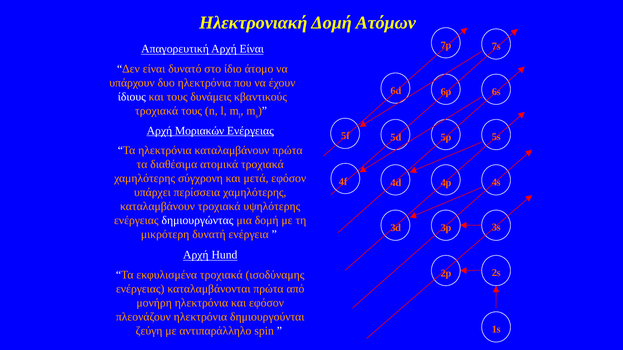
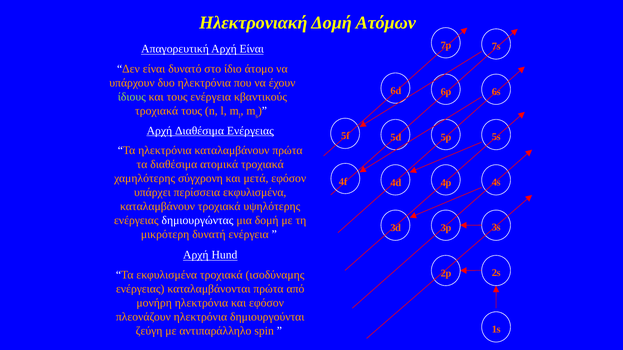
ίδιους colour: white -> light green (132, 97)
τους δυνάμεις: δυνάμεις -> ενέργεια (211, 97)
Αρχή Μοριακών: Μοριακών -> Διαθέσιμα (200, 131)
περίσσεια χαμηλότερης: χαμηλότερης -> εκφυλισμένα (255, 193)
